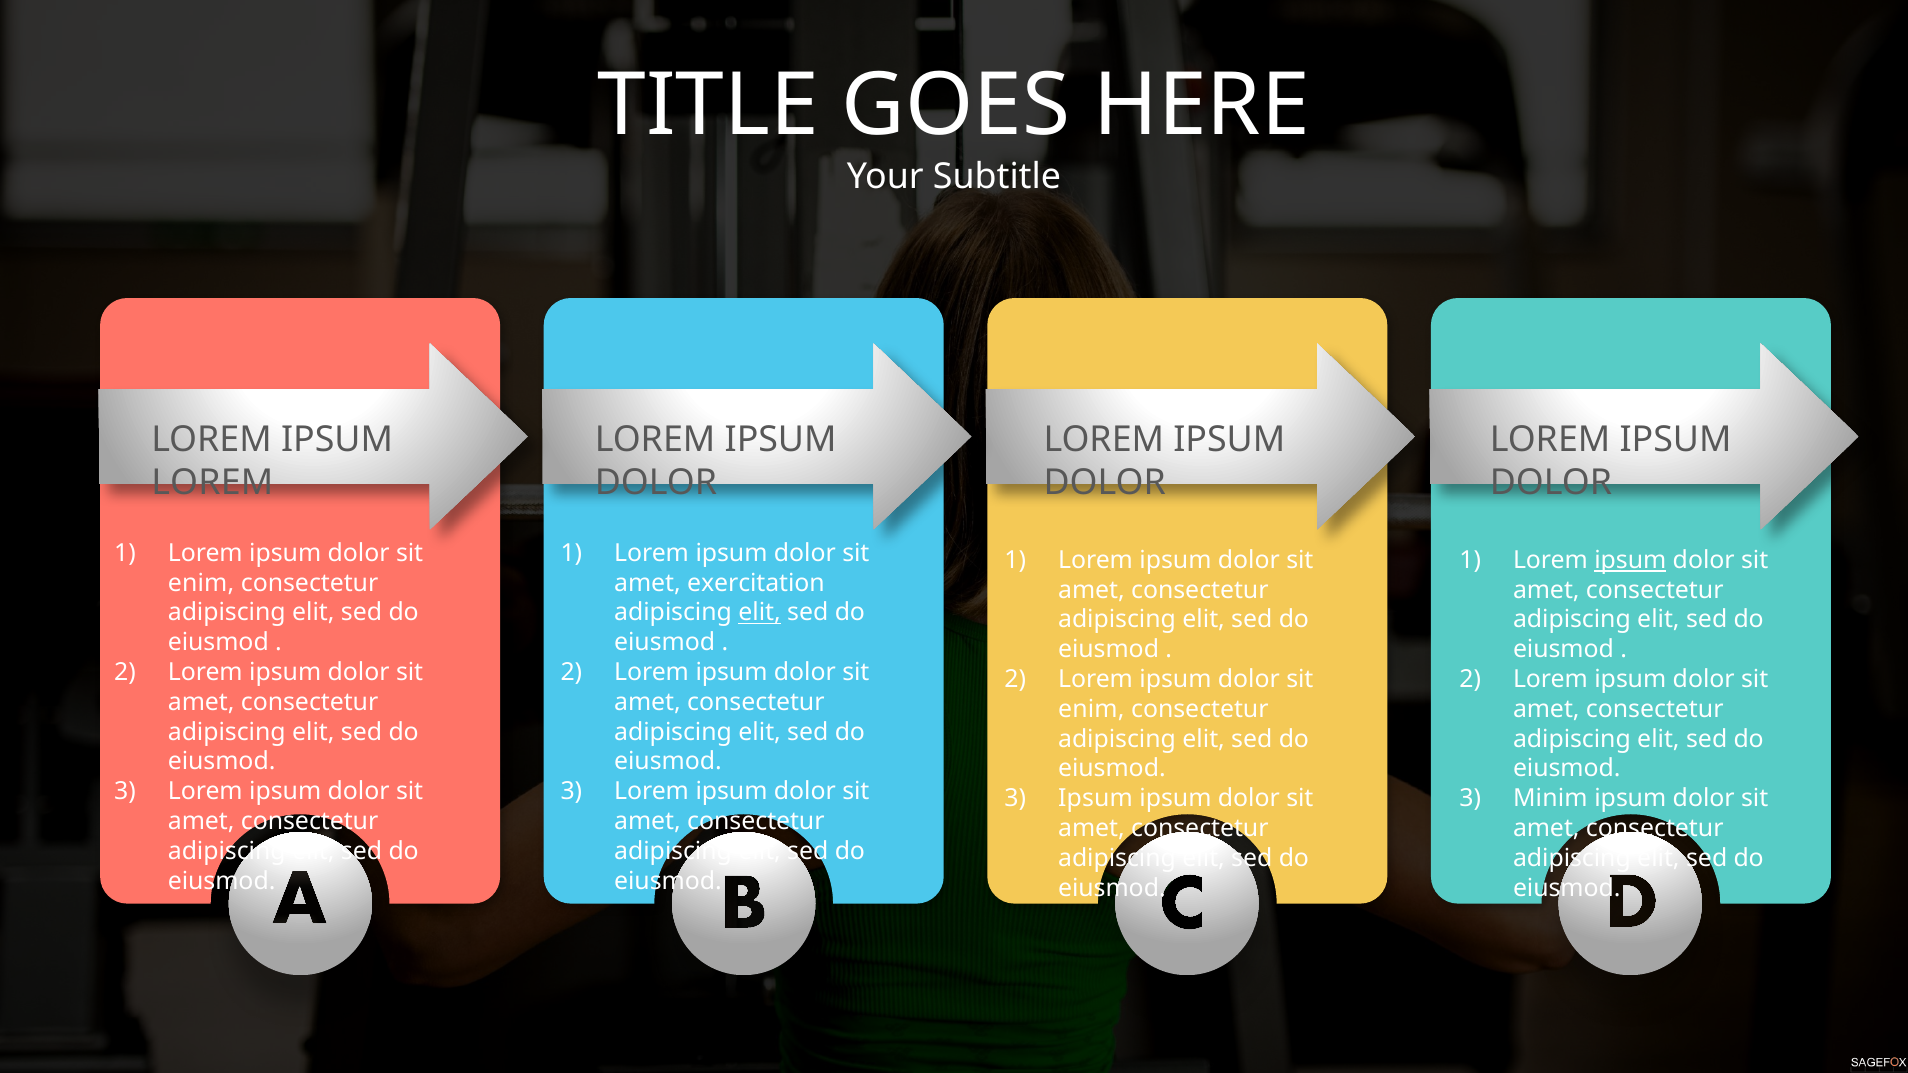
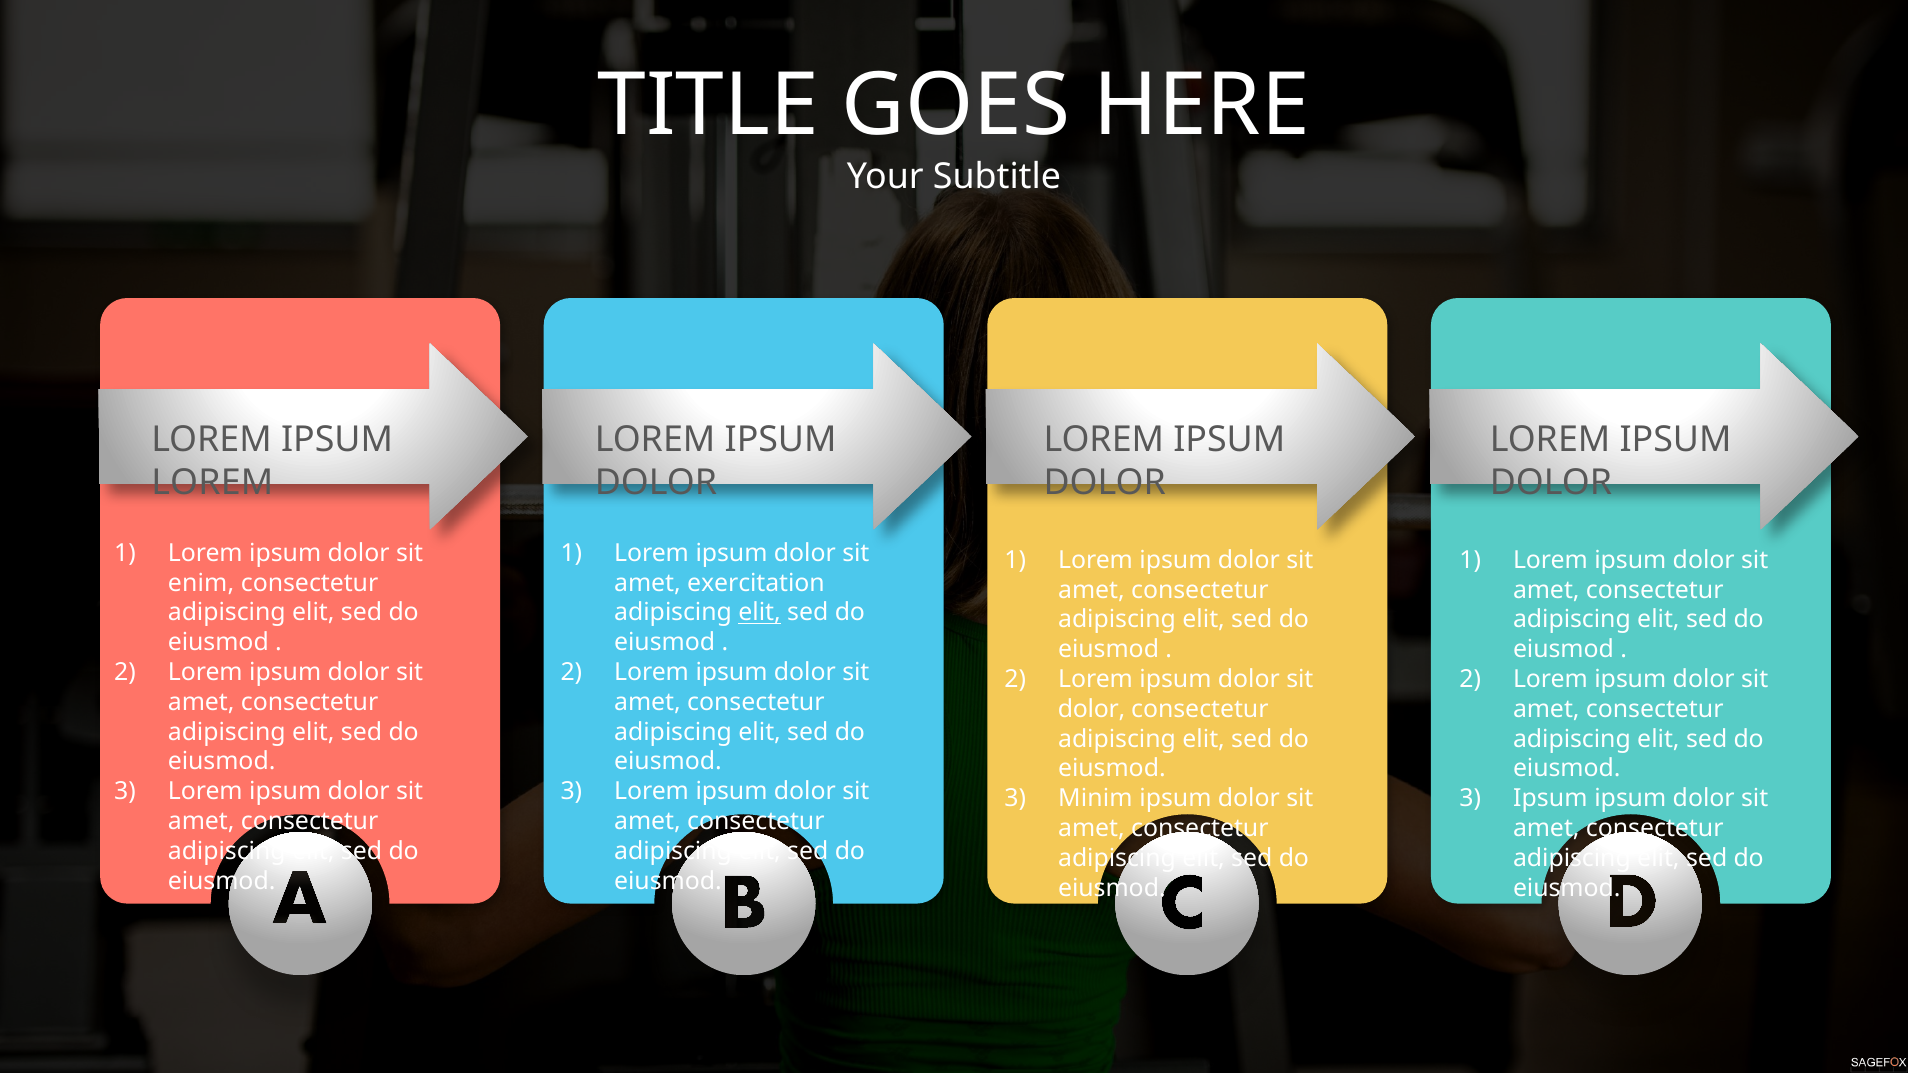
ipsum underline: present -> none (1630, 560)
enim: enim -> dolor (1092, 709)
Ipsum: Ipsum -> Minim (1095, 799)
Minim: Minim -> Ipsum (1550, 799)
